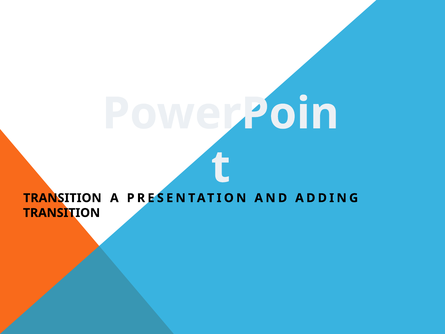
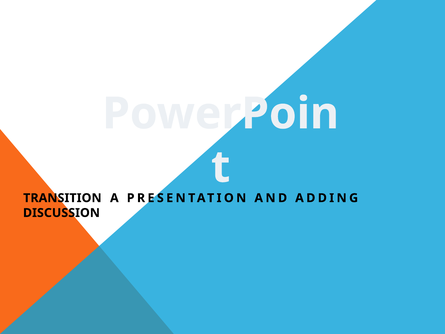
TRANSITION: TRANSITION -> DISCUSSION (61, 213)
